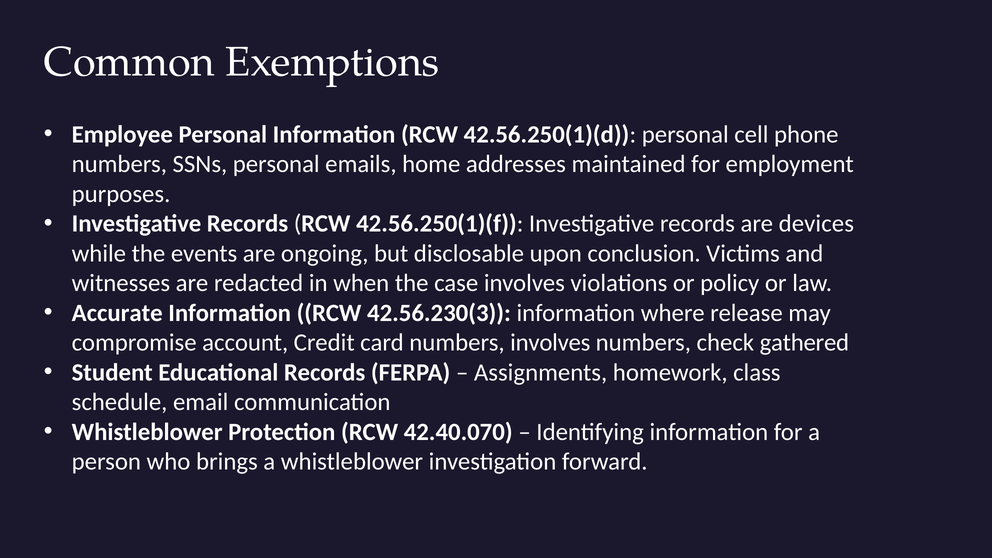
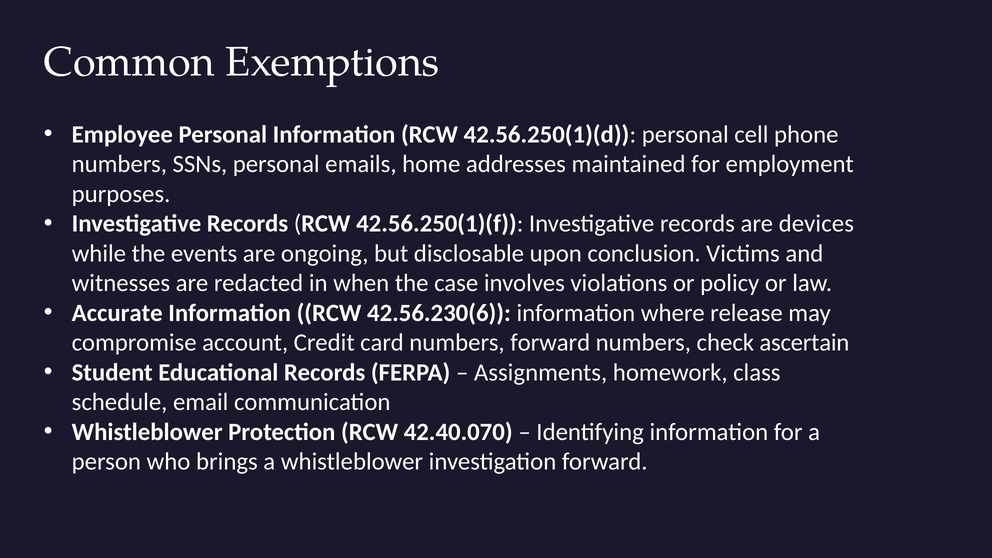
42.56.230(3: 42.56.230(3 -> 42.56.230(6 (439, 313)
numbers involves: involves -> forward (550, 343)
gathered: gathered -> ascertain (804, 343)
